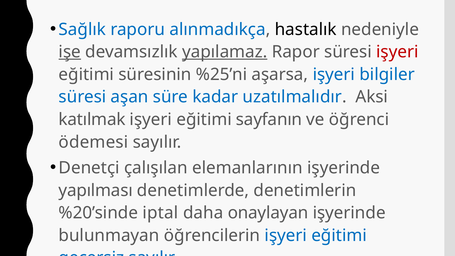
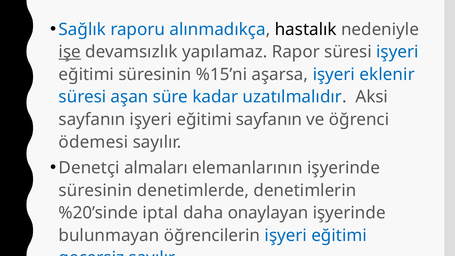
yapılamaz underline: present -> none (225, 52)
işyeri colour: red -> blue (397, 52)
%25’ni: %25’ni -> %15’ni (222, 74)
bilgiler: bilgiler -> eklenir (387, 74)
katılmak: katılmak -> sayfanın (92, 120)
çalışılan: çalışılan -> almaları (156, 168)
yapılması: yapılması -> süresinin (96, 190)
